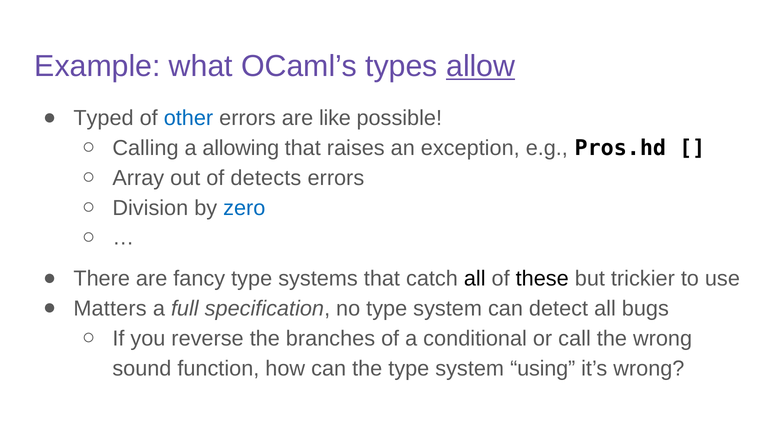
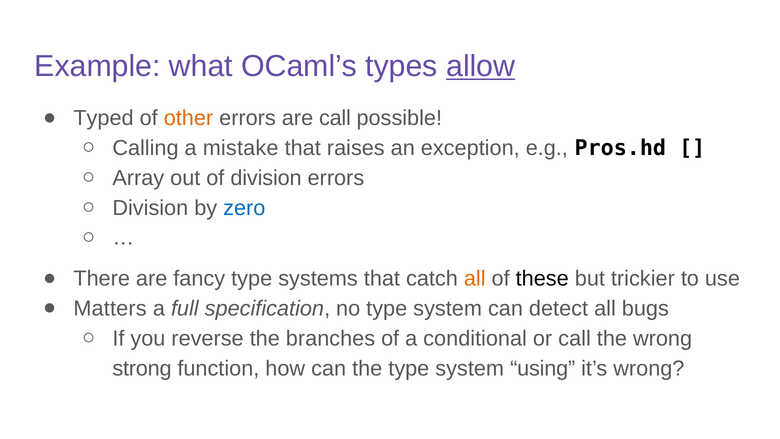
other colour: blue -> orange (188, 118)
are like: like -> call (335, 118)
allowing: allowing -> mistake (241, 148)
of detects: detects -> division (266, 178)
all colour: black -> orange (475, 278)
sound: sound -> strong (142, 368)
